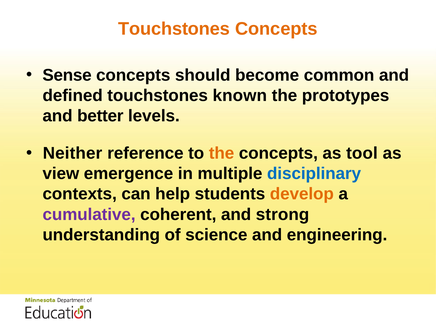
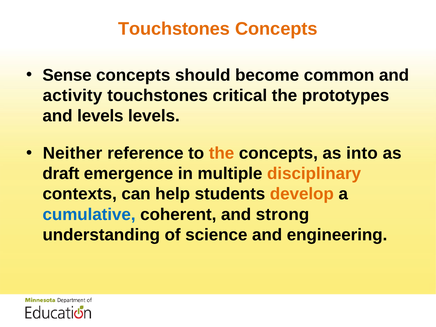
defined: defined -> activity (73, 96)
known: known -> critical (240, 96)
and better: better -> levels (100, 116)
tool: tool -> into (362, 153)
view: view -> draft (61, 174)
disciplinary colour: blue -> orange (314, 174)
cumulative colour: purple -> blue (89, 214)
